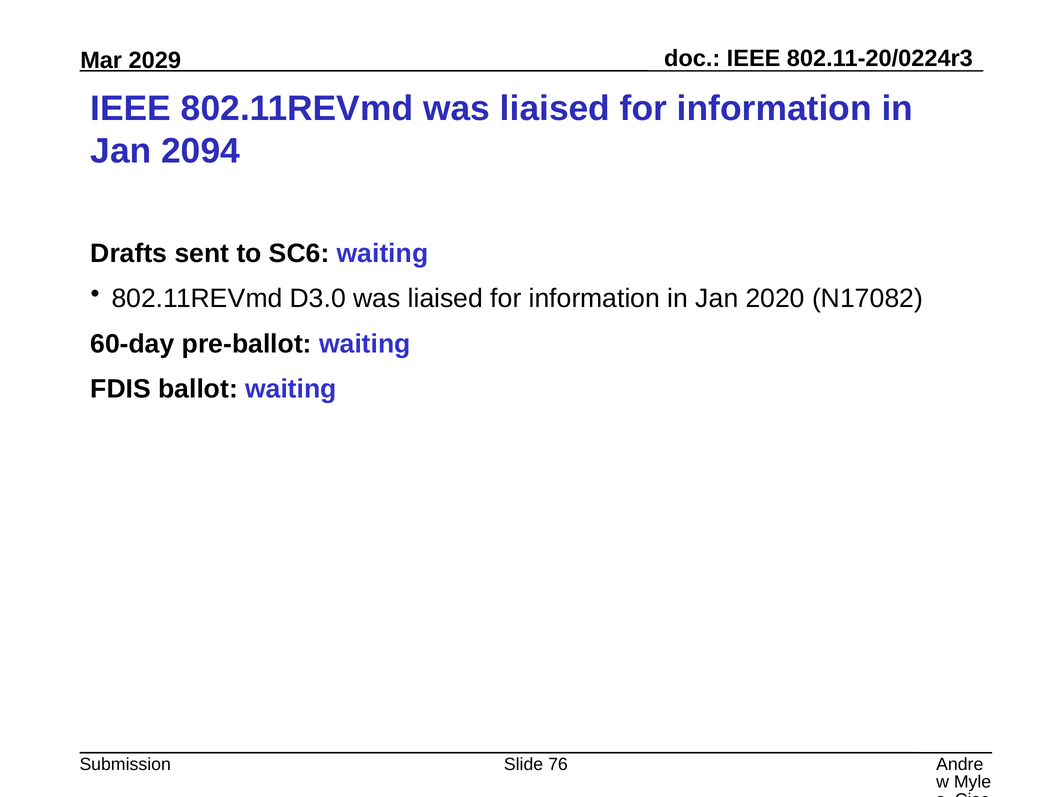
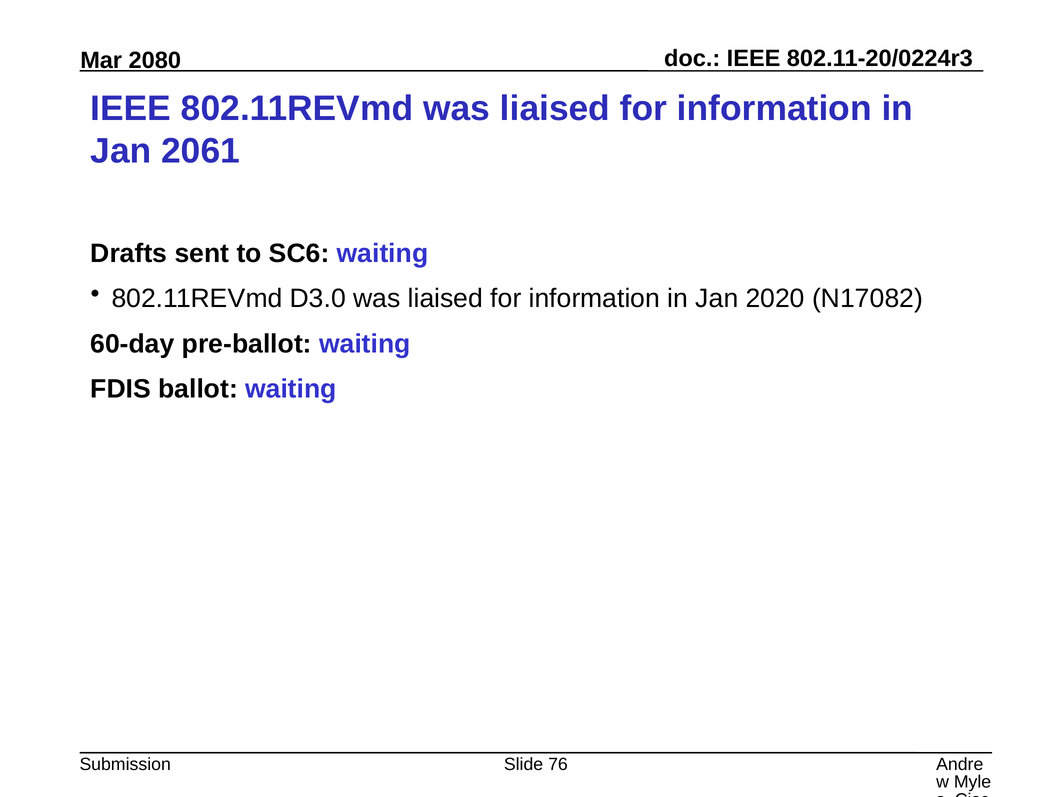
2029: 2029 -> 2080 (155, 60)
2094: 2094 -> 2061 (201, 151)
